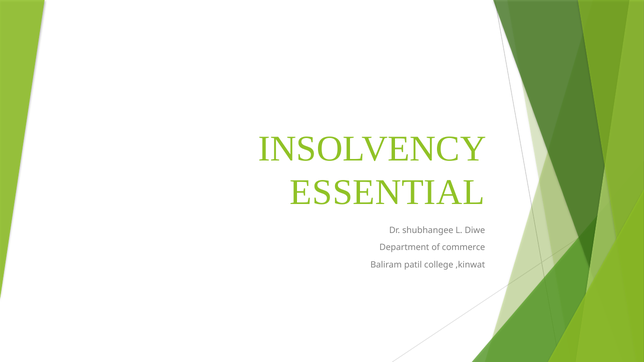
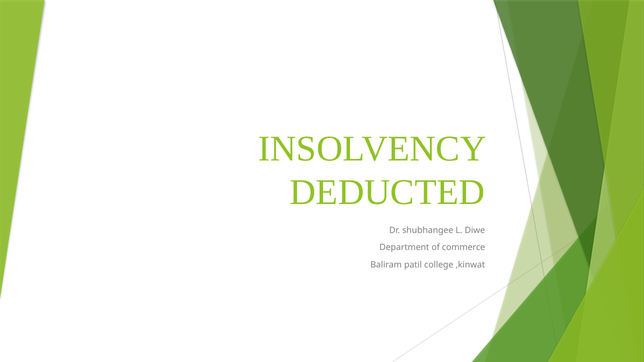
ESSENTIAL: ESSENTIAL -> DEDUCTED (387, 192)
